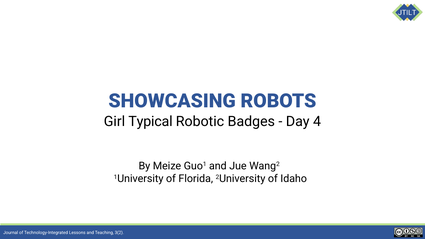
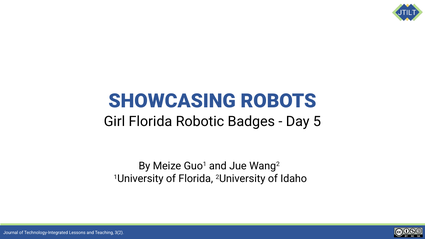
Girl Typical: Typical -> Florida (150, 122)
4: 4 -> 5 (317, 122)
